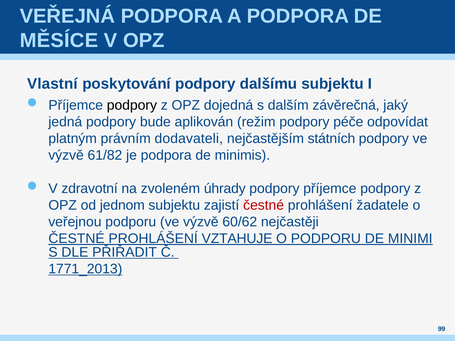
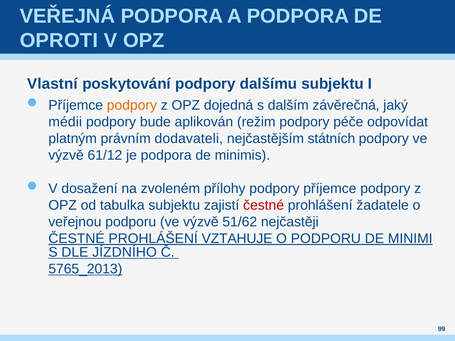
MĚSÍCE: MĚSÍCE -> OPROTI (59, 40)
podpory colour: black -> orange (132, 105)
jedná: jedná -> médii (65, 122)
61/82: 61/82 -> 61/12 (105, 155)
zdravotní: zdravotní -> dosažení (90, 189)
úhrady: úhrady -> přílohy (225, 189)
jednom: jednom -> tabulka (122, 205)
60/62: 60/62 -> 51/62 (240, 222)
PŘIŘADIT: PŘIŘADIT -> JÍZDNÍHO (125, 253)
1771_2013: 1771_2013 -> 5765_2013 (85, 269)
